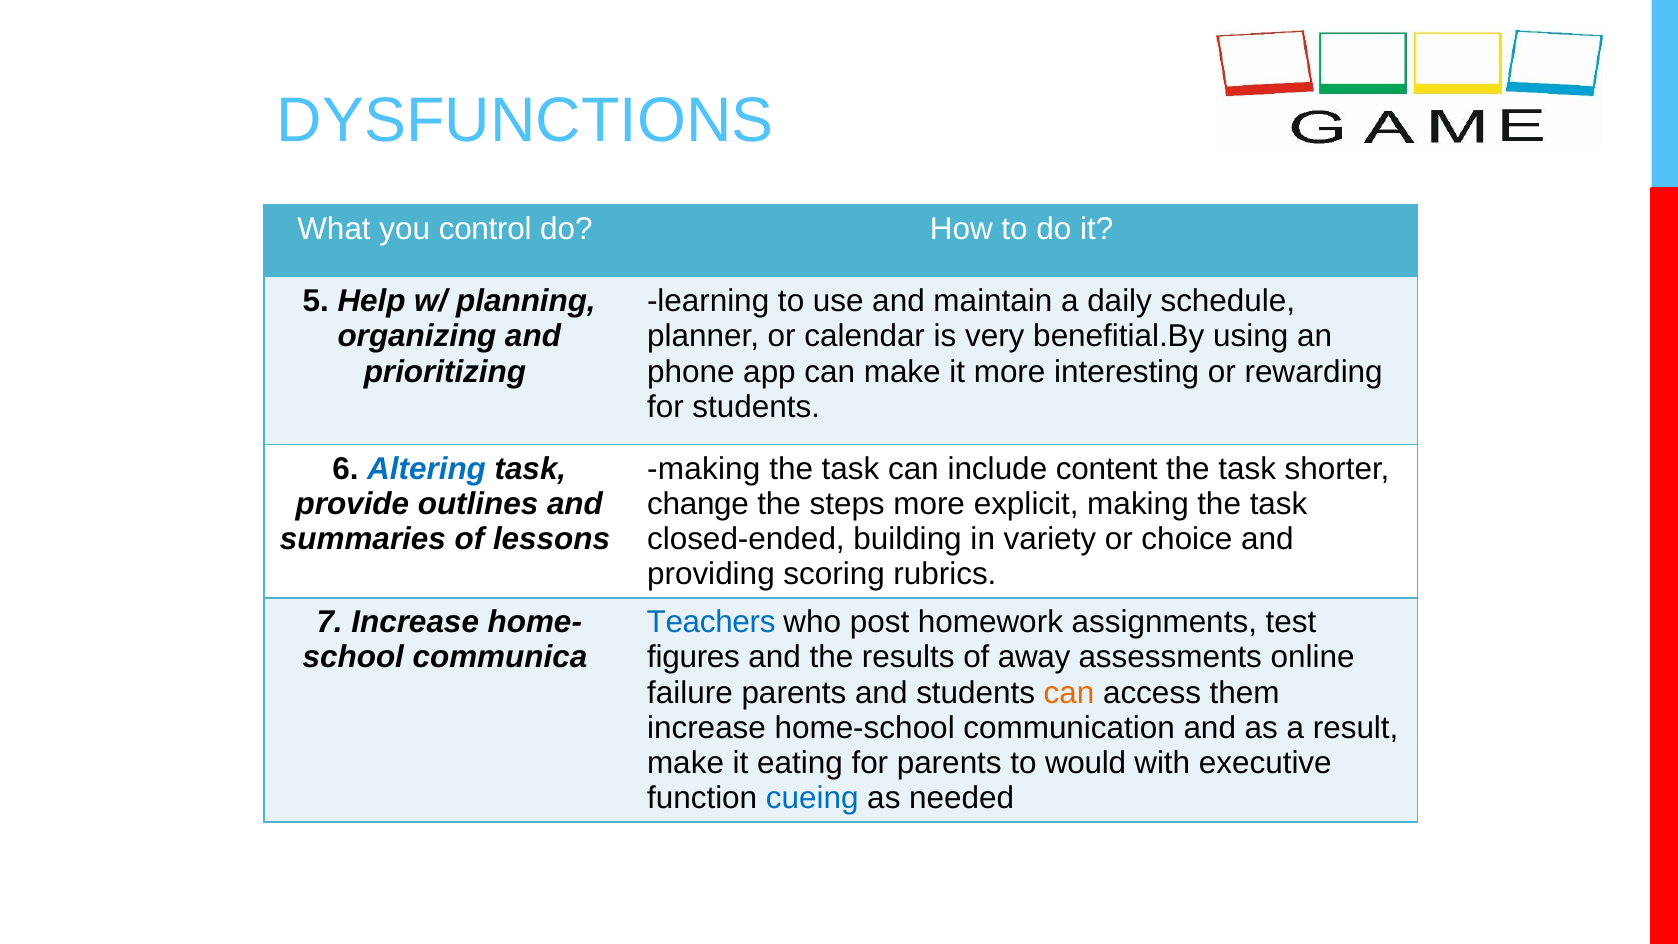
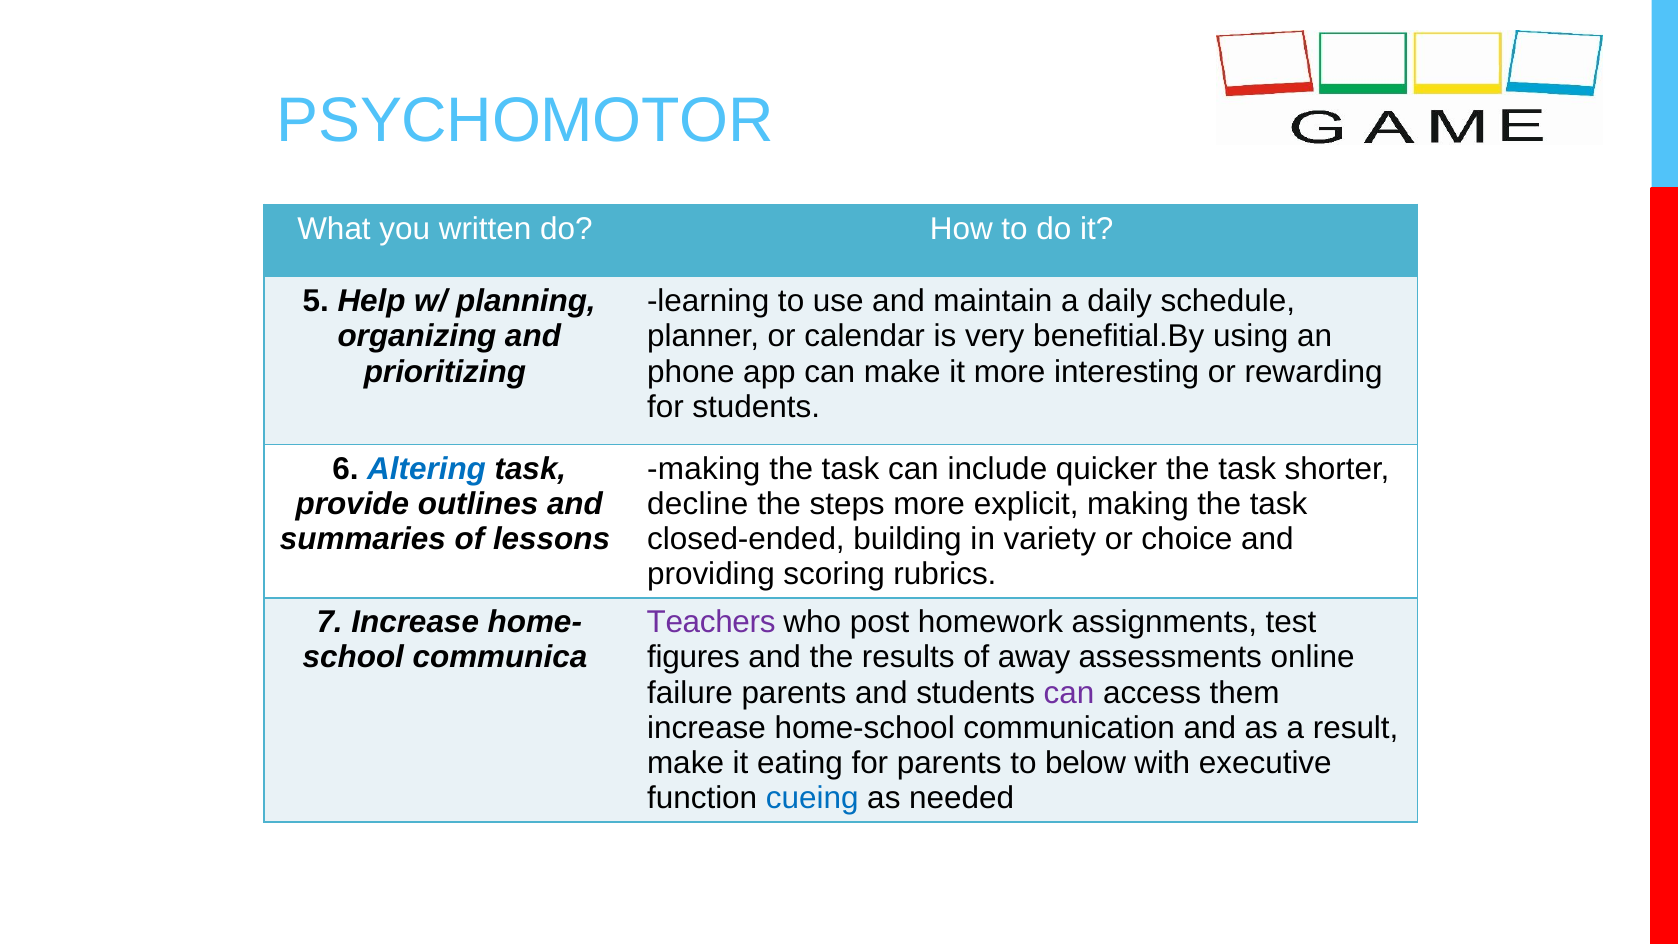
DYSFUNCTIONS: DYSFUNCTIONS -> PSYCHOMOTOR (525, 121)
control: control -> written (485, 229)
content: content -> quicker (1107, 469)
change: change -> decline (698, 504)
Teachers colour: blue -> purple (711, 622)
can colour: orange -> purple (1069, 693)
would: would -> below (1086, 763)
